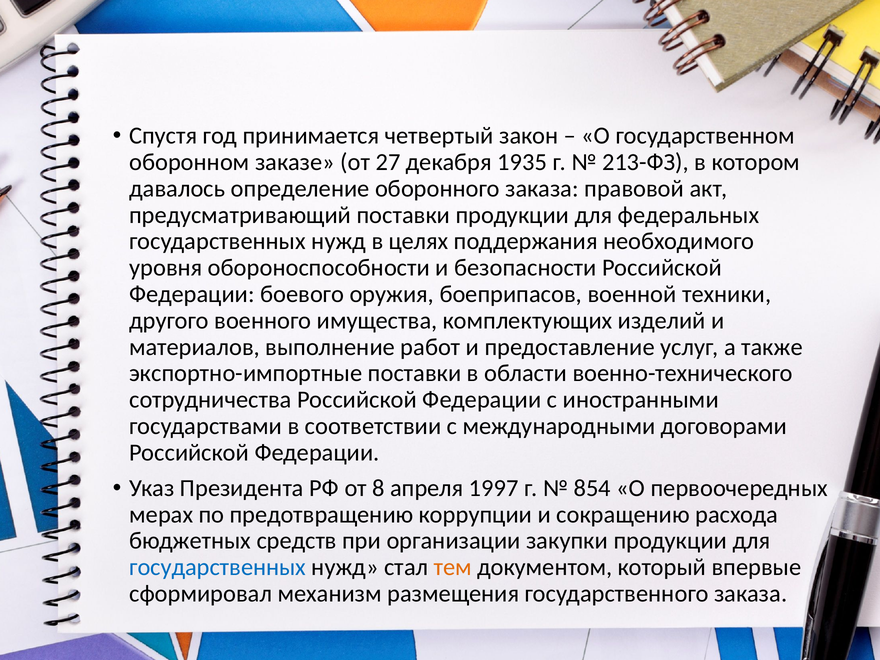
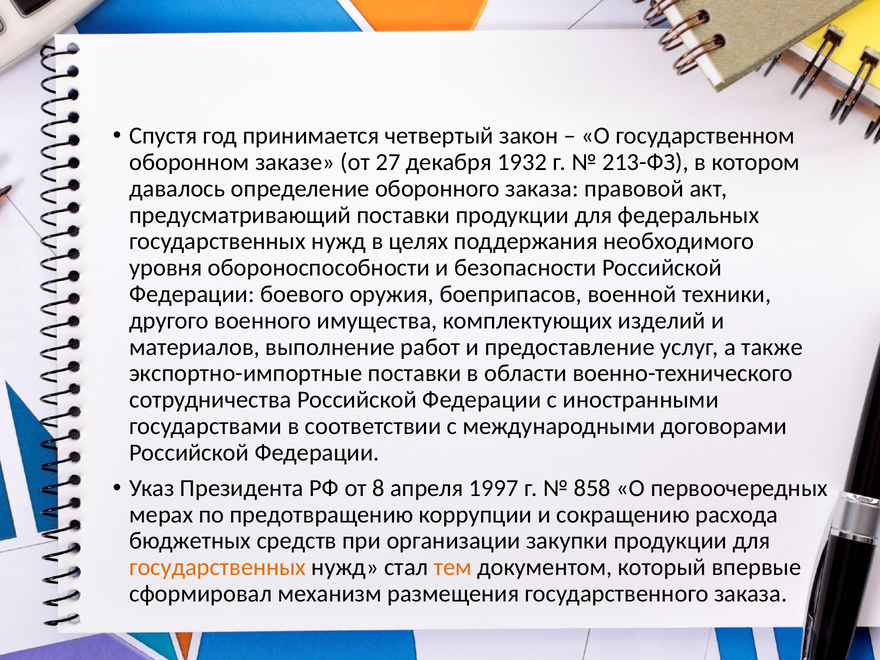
1935: 1935 -> 1932 (522, 162)
854: 854 -> 858 (592, 488)
государственных colour: blue -> orange (218, 567)
